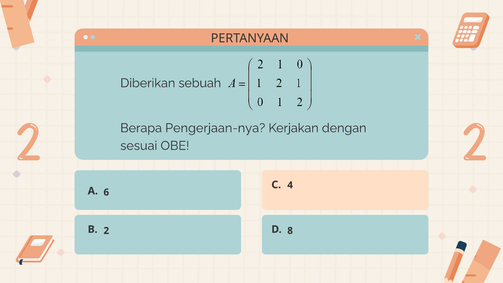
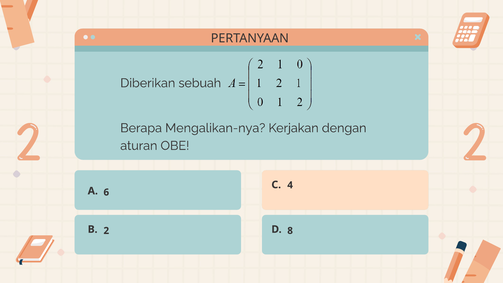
Pengerjaan-nya: Pengerjaan-nya -> Mengalikan-nya (215, 128)
sesuai: sesuai -> aturan (139, 146)
